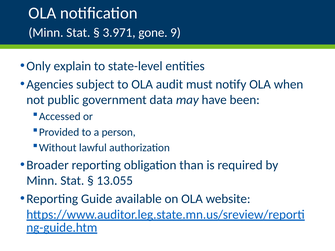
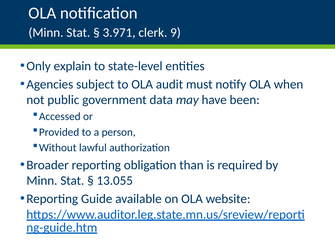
gone: gone -> clerk (153, 32)
